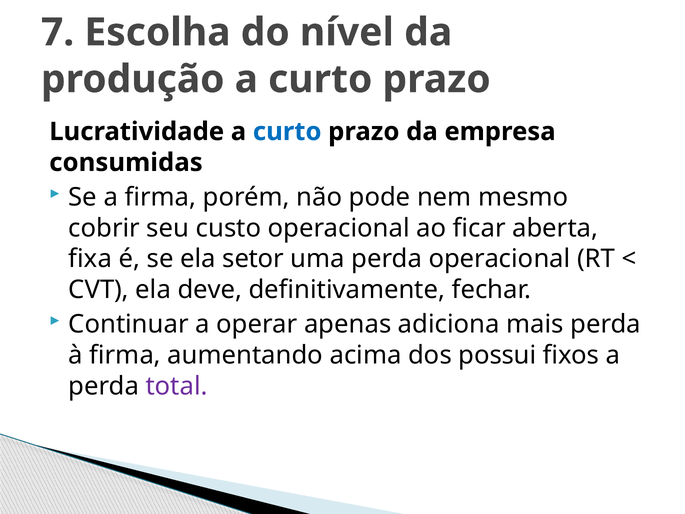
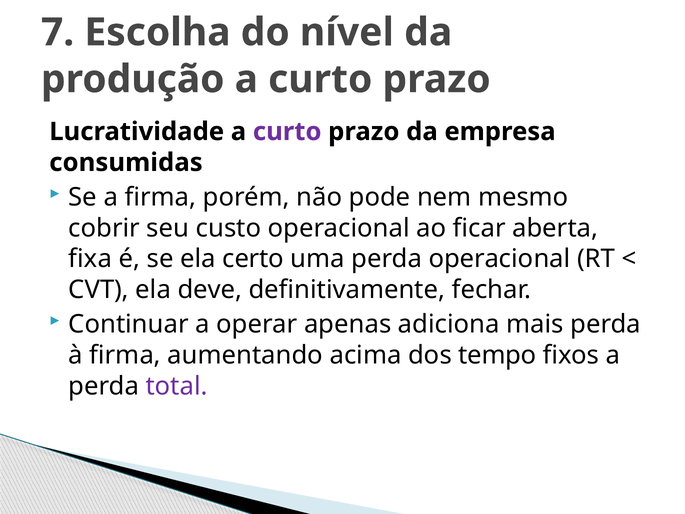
curto colour: blue -> purple (287, 132)
setor: setor -> certo (253, 259)
possui: possui -> tempo (497, 355)
